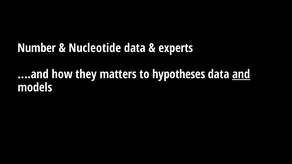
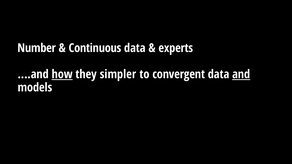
Nucleotide: Nucleotide -> Continuous (95, 48)
how underline: none -> present (62, 74)
matters: matters -> simpler (118, 74)
hypotheses: hypotheses -> convergent (179, 74)
